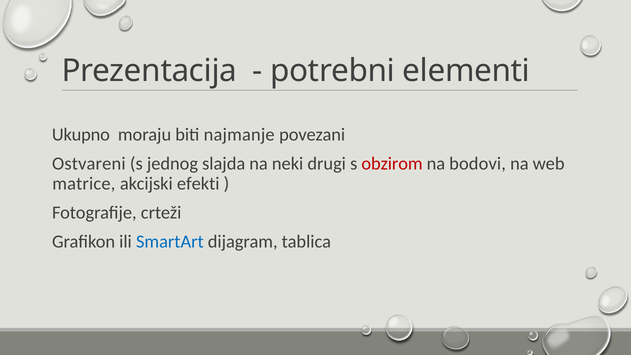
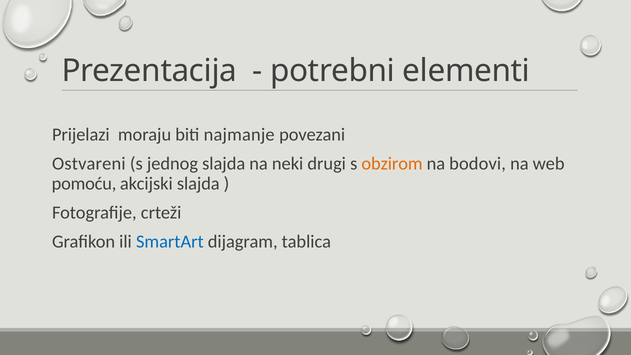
Ukupno: Ukupno -> Prijelazi (81, 135)
obzirom colour: red -> orange (392, 164)
matrice: matrice -> pomoću (84, 184)
akcijski efekti: efekti -> slajda (198, 184)
